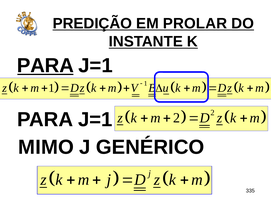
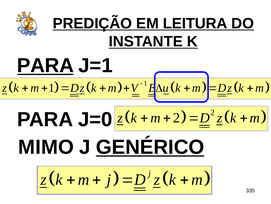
PROLAR: PROLAR -> LEITURA (195, 23)
J=1: J=1 -> J=0 (95, 119)
GENÉRICO underline: none -> present (150, 147)
